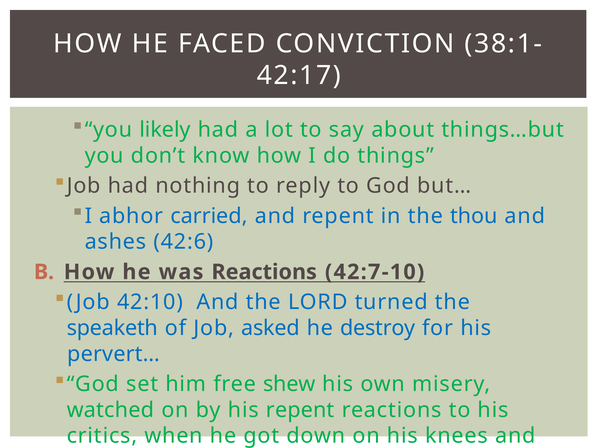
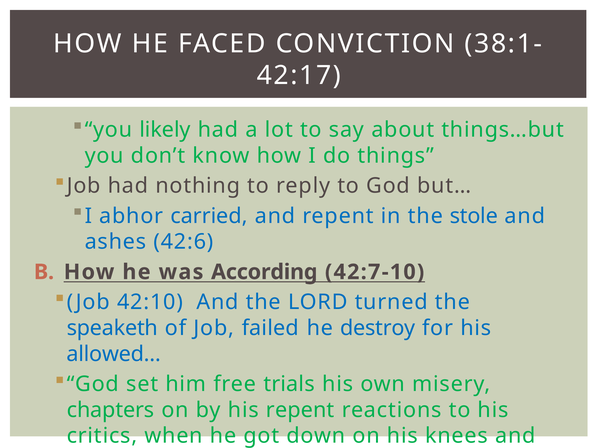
thou: thou -> stole (474, 216)
was Reactions: Reactions -> According (264, 272)
asked: asked -> failed (270, 328)
pervert…: pervert… -> allowed… (114, 354)
shew: shew -> trials (289, 384)
watched: watched -> chapters (111, 410)
